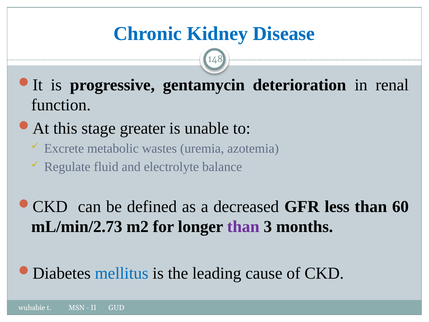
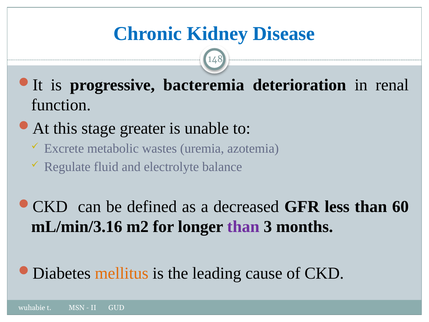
gentamycin: gentamycin -> bacteremia (204, 85)
mL/min/2.73: mL/min/2.73 -> mL/min/3.16 (77, 226)
mellitus colour: blue -> orange (122, 273)
